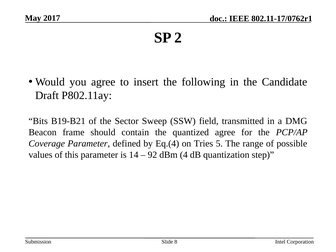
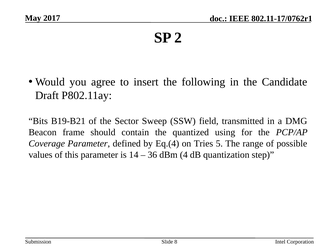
quantized agree: agree -> using (225, 132)
92: 92 -> 36 (152, 155)
